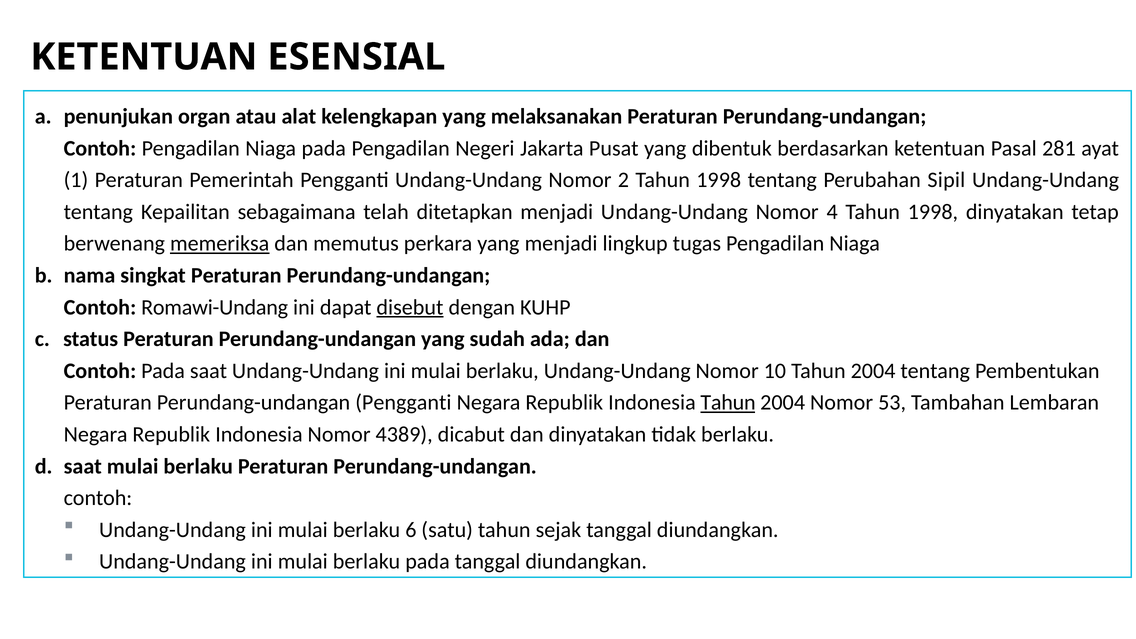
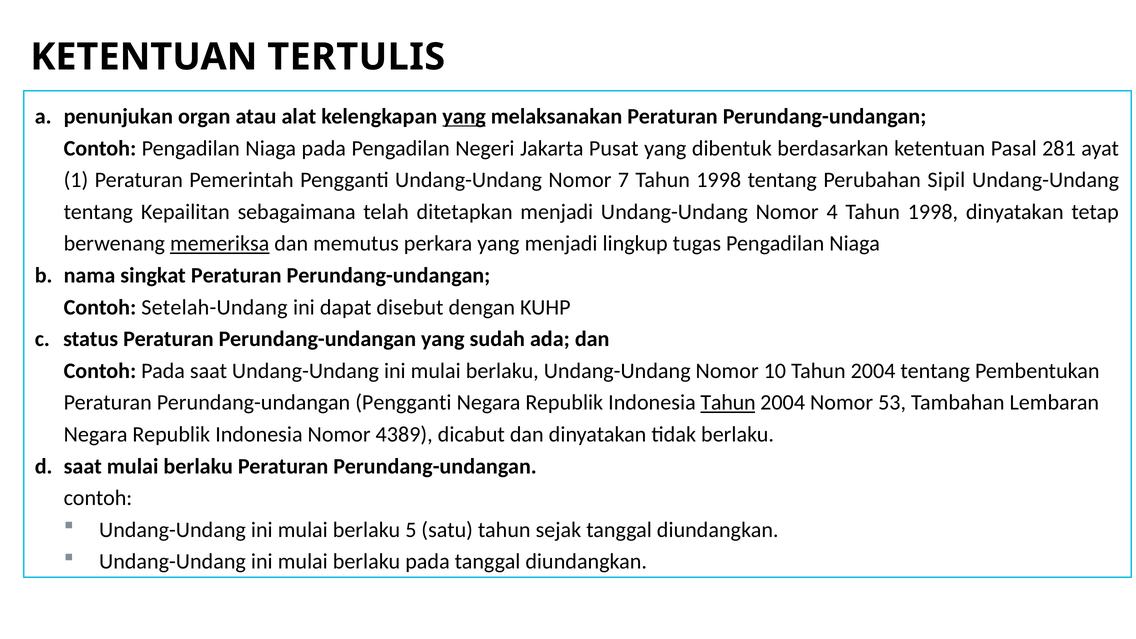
ESENSIAL: ESENSIAL -> TERTULIS (356, 57)
yang underline: none -> present (464, 116)
2: 2 -> 7 (623, 180)
Romawi-Undang: Romawi-Undang -> Setelah-Undang (214, 307)
disebut underline: present -> none (410, 307)
6: 6 -> 5 (411, 530)
